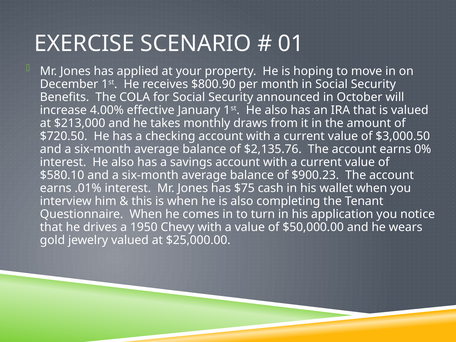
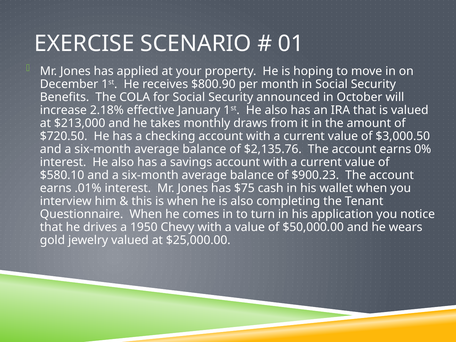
4.00%: 4.00% -> 2.18% (107, 110)
